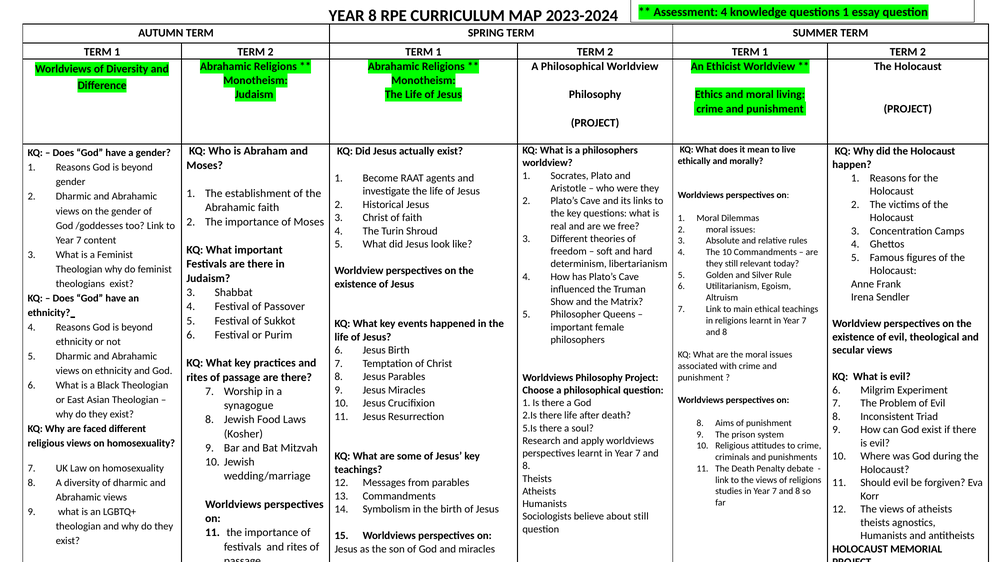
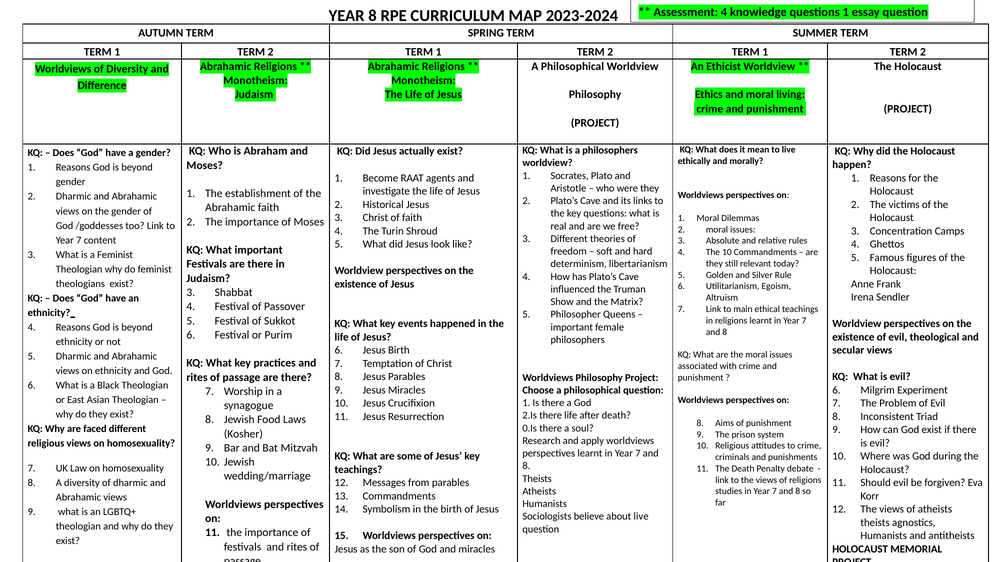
5.Is: 5.Is -> 0.Is (530, 429)
about still: still -> live (641, 517)
